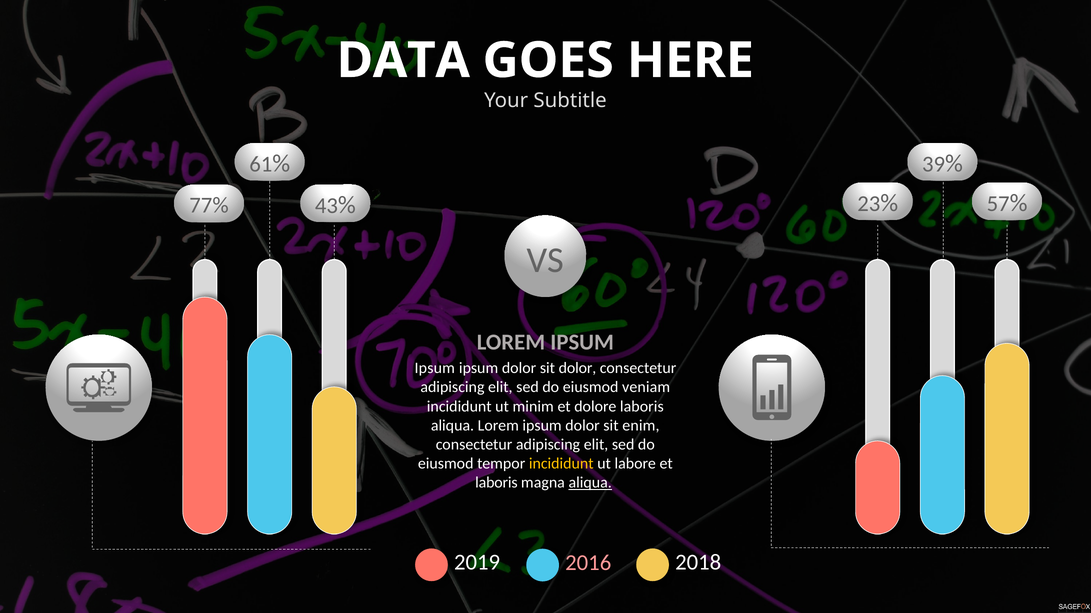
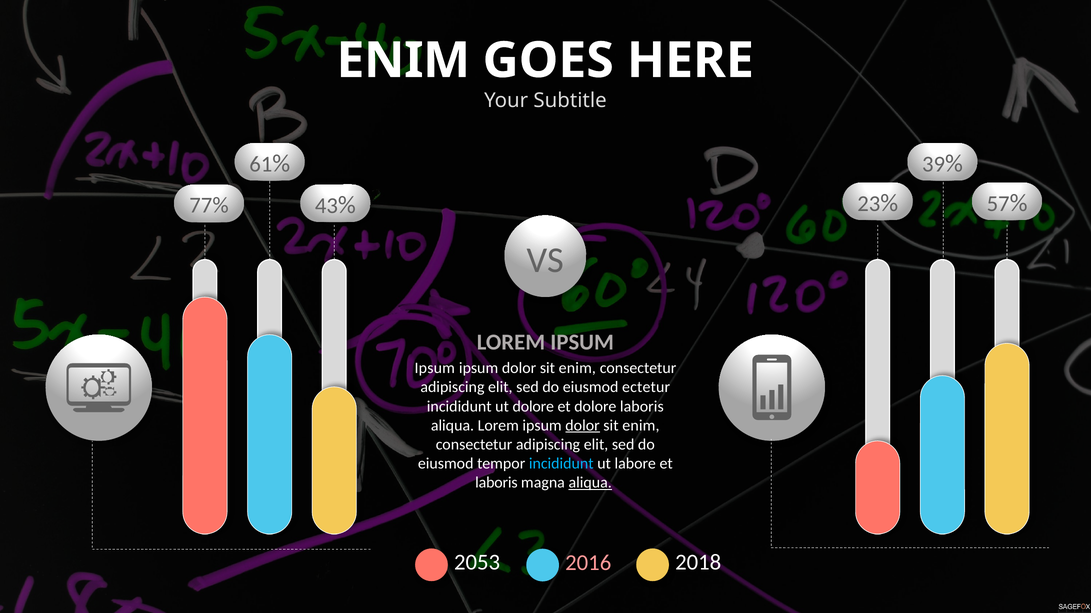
DATA: DATA -> ENIM (403, 61)
dolor: dolor -> enim (577, 369)
veniam: veniam -> ectetur (646, 388)
ut minim: minim -> dolore (533, 407)
dolor underline: none -> present (583, 426)
incididunt colour: yellow -> light blue (561, 464)
2019: 2019 -> 2053 (477, 563)
